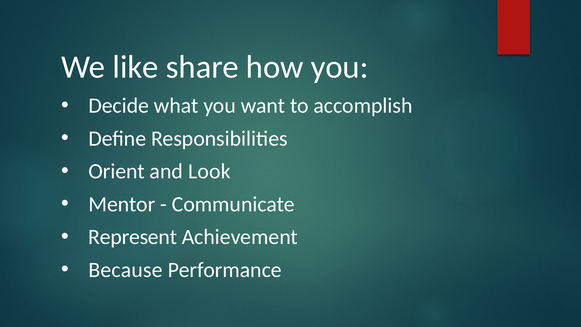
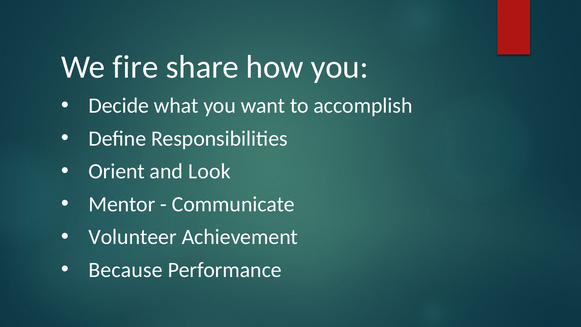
like: like -> fire (135, 67)
Represent: Represent -> Volunteer (133, 237)
